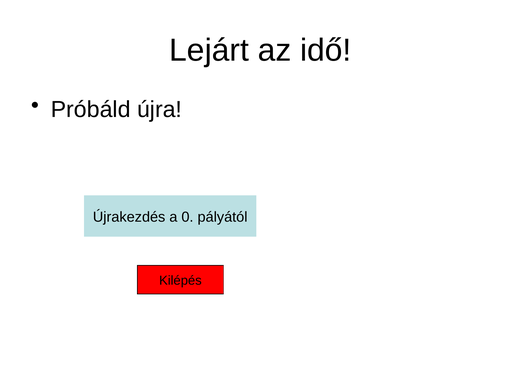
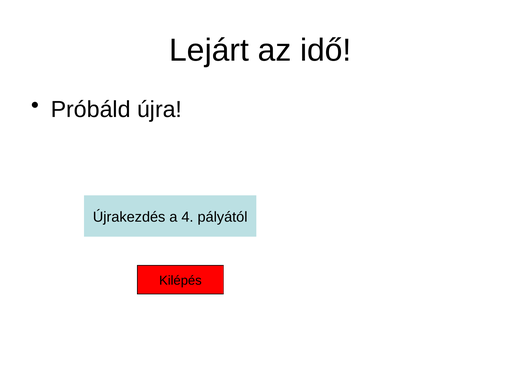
0: 0 -> 4 (187, 217)
